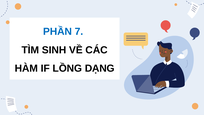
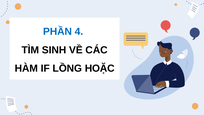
7: 7 -> 4 (79, 32)
DẠNG: DẠNG -> HOẶC (100, 68)
